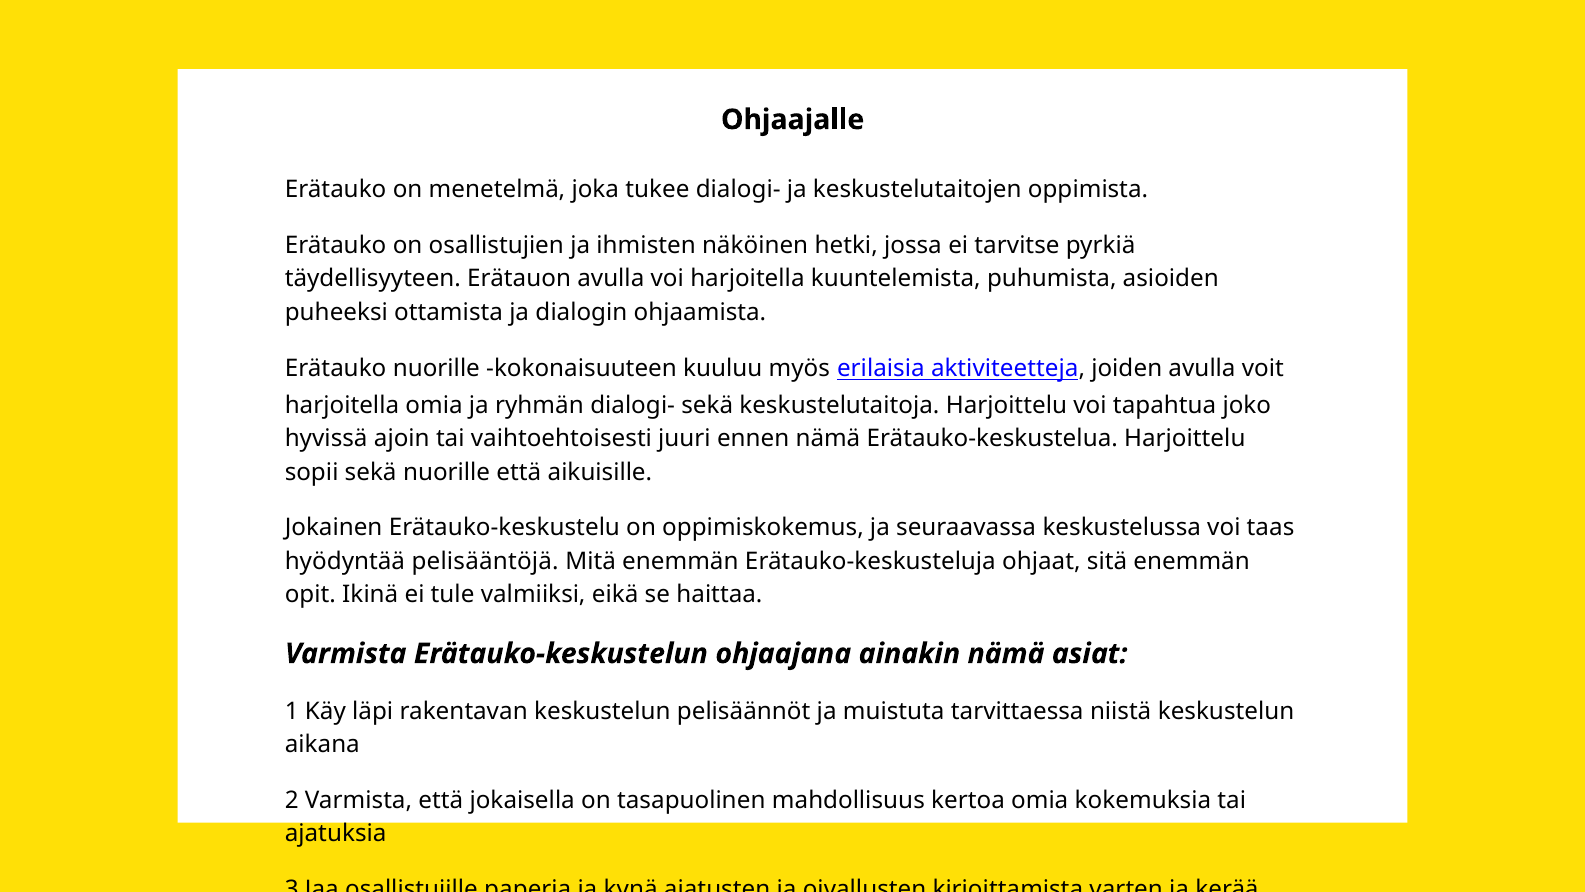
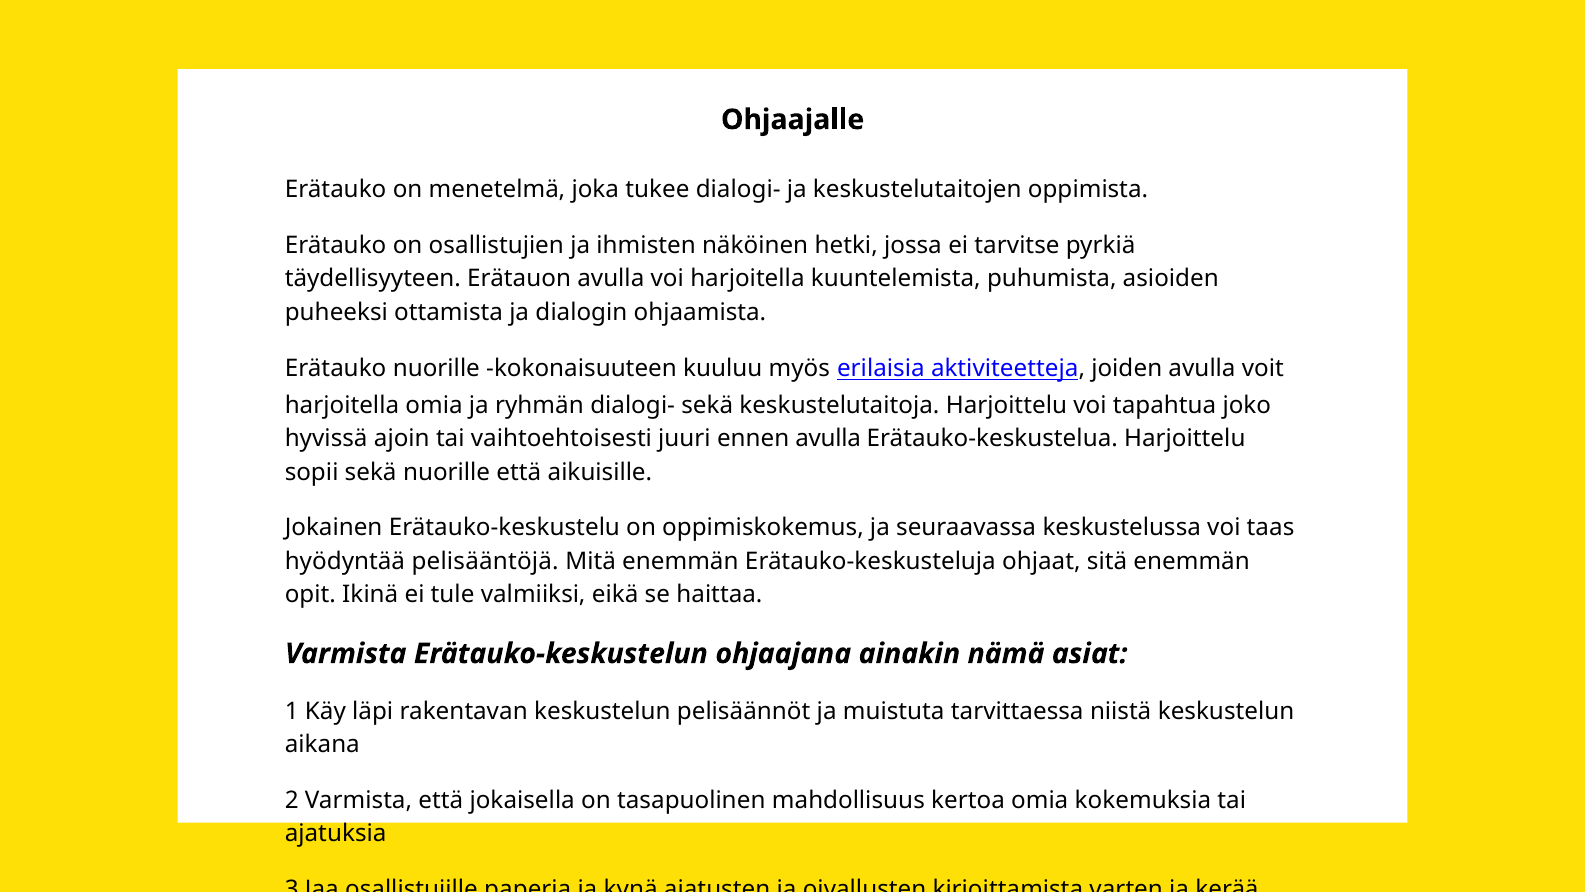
ennen nämä: nämä -> avulla (828, 439)
